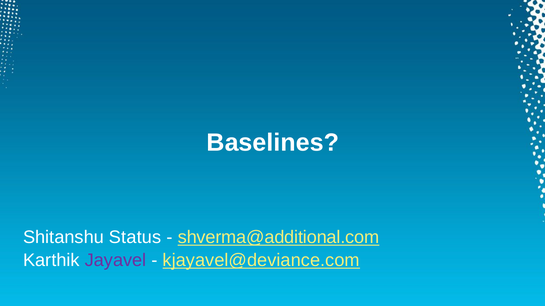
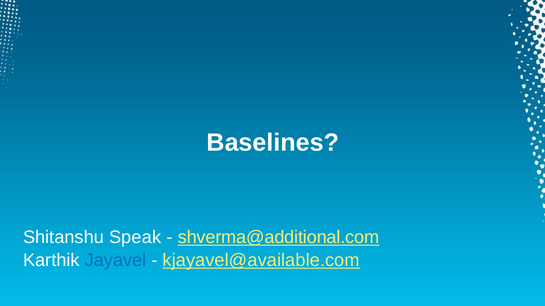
Status: Status -> Speak (135, 238)
Jayavel colour: purple -> blue (116, 261)
kjayavel@deviance.com: kjayavel@deviance.com -> kjayavel@available.com (261, 261)
